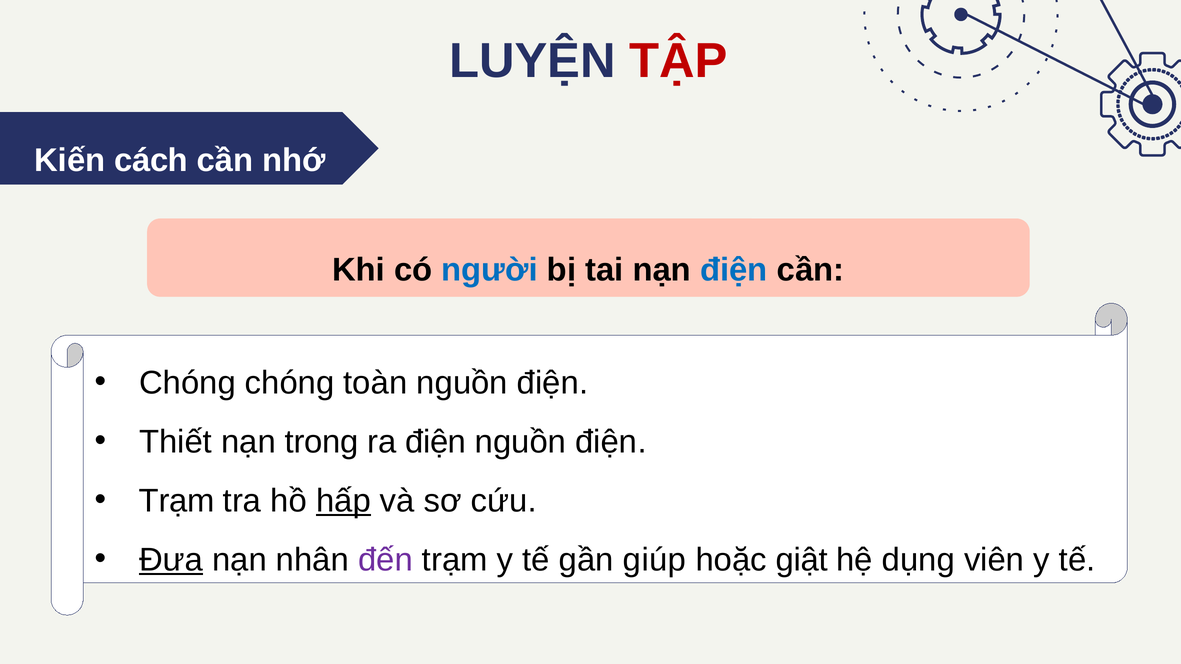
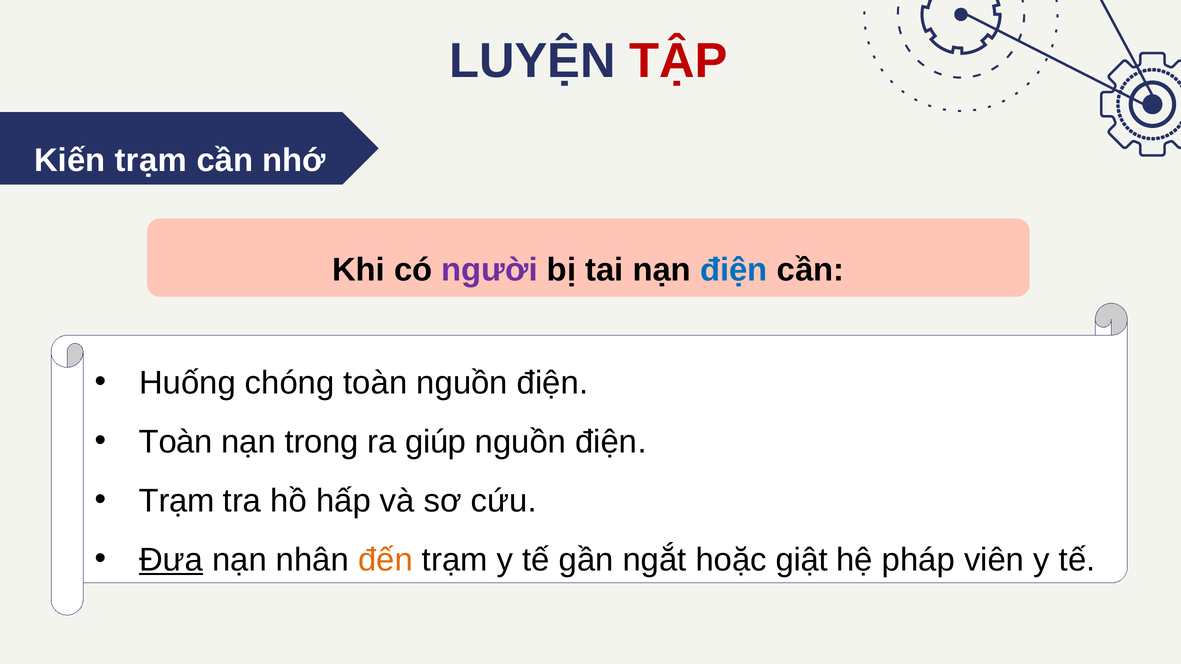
Kiến cách: cách -> trạm (151, 161)
người colour: blue -> purple (490, 270)
Chóng: Chóng -> Huống (187, 383)
Thiết: Thiết -> Toàn (176, 442)
ra điện: điện -> giúp (436, 442)
hấp underline: present -> none (343, 501)
đến colour: purple -> orange (385, 560)
giúp: giúp -> ngắt (655, 560)
dụng: dụng -> pháp (918, 560)
